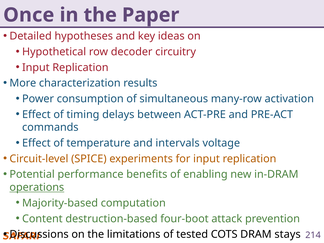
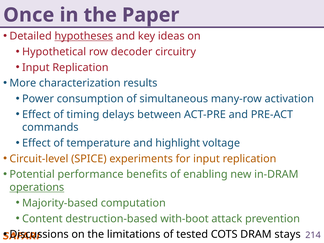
hypotheses underline: none -> present (84, 36)
intervals: intervals -> highlight (178, 143)
four-boot: four-boot -> with-boot (185, 219)
